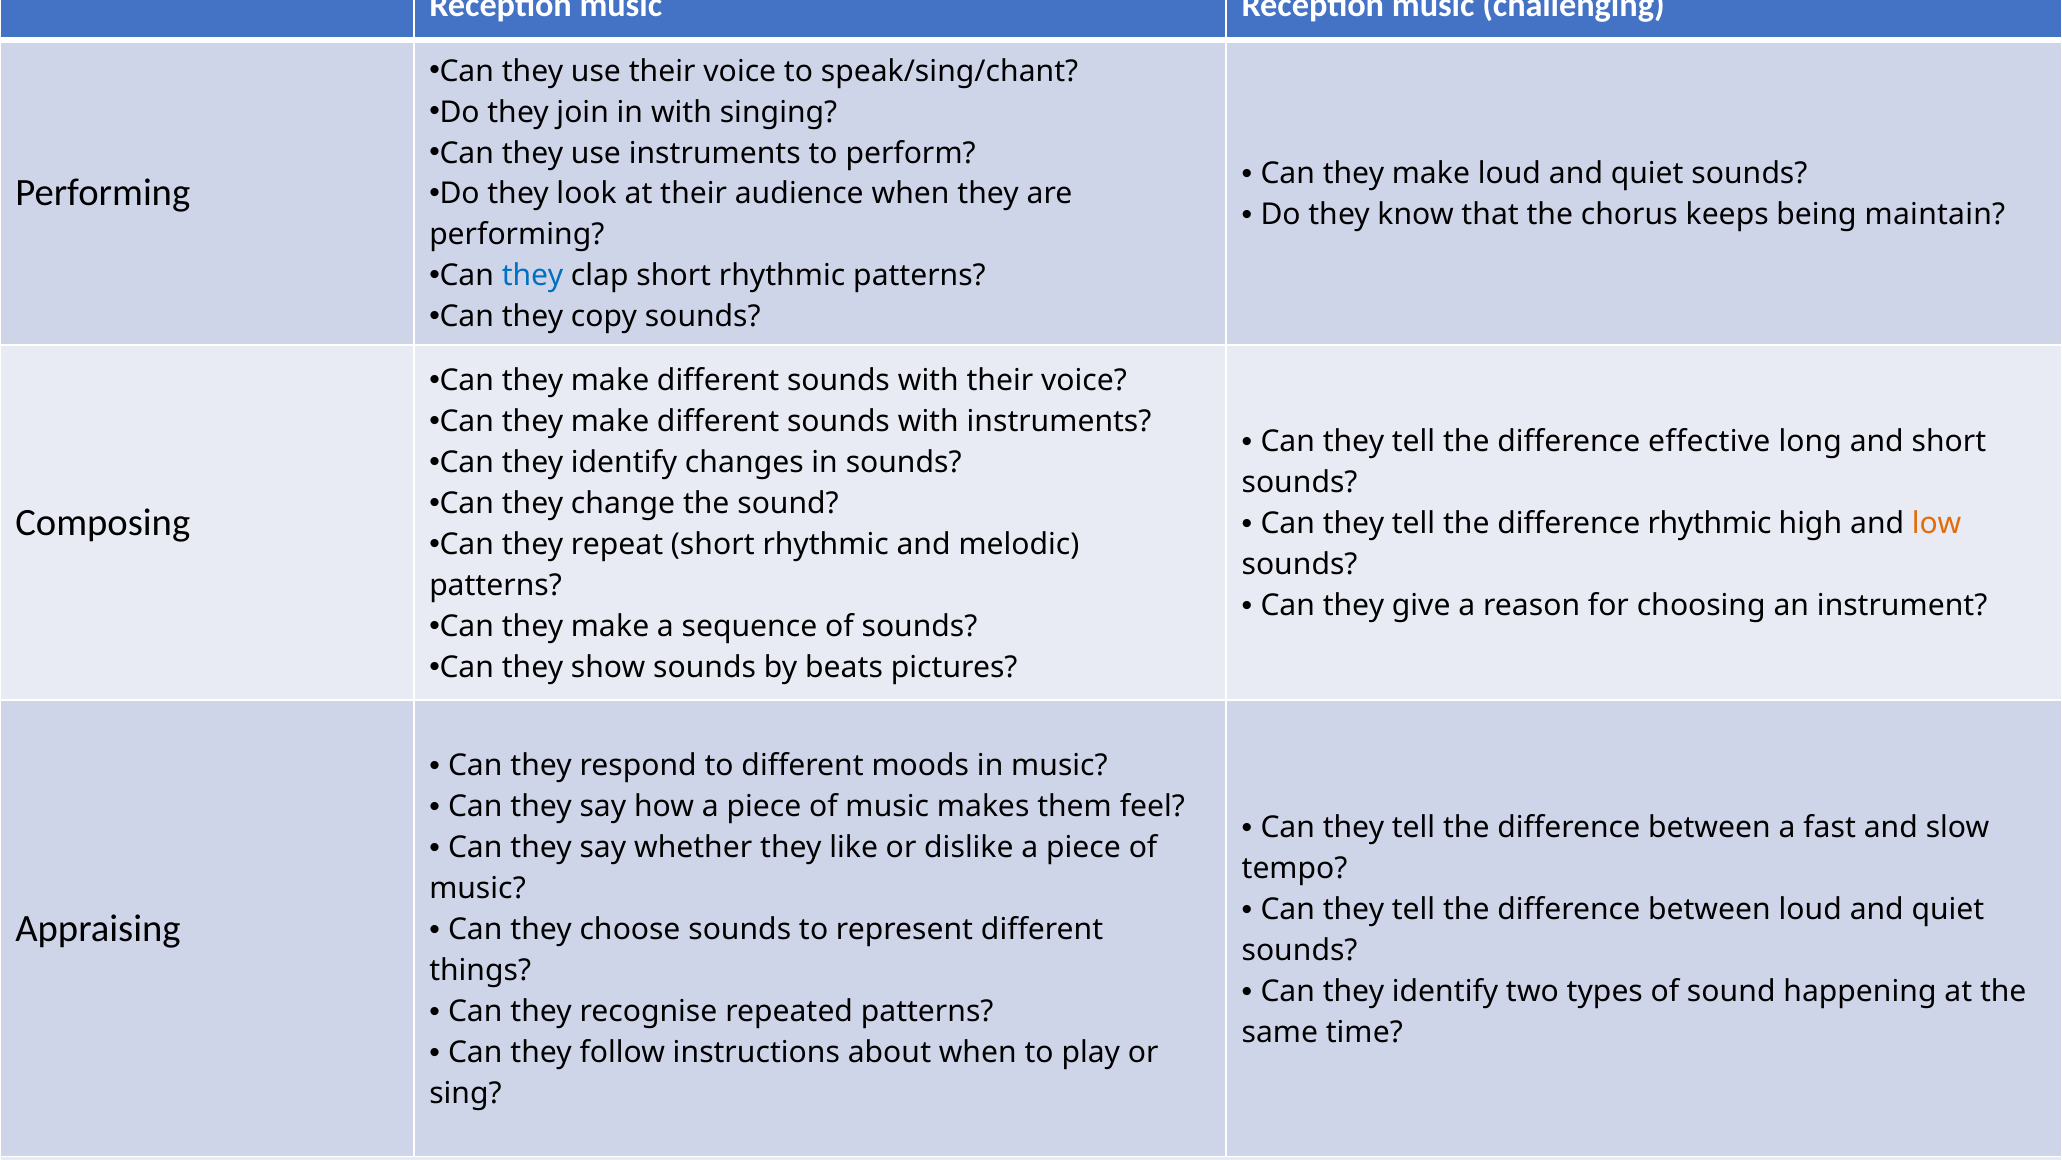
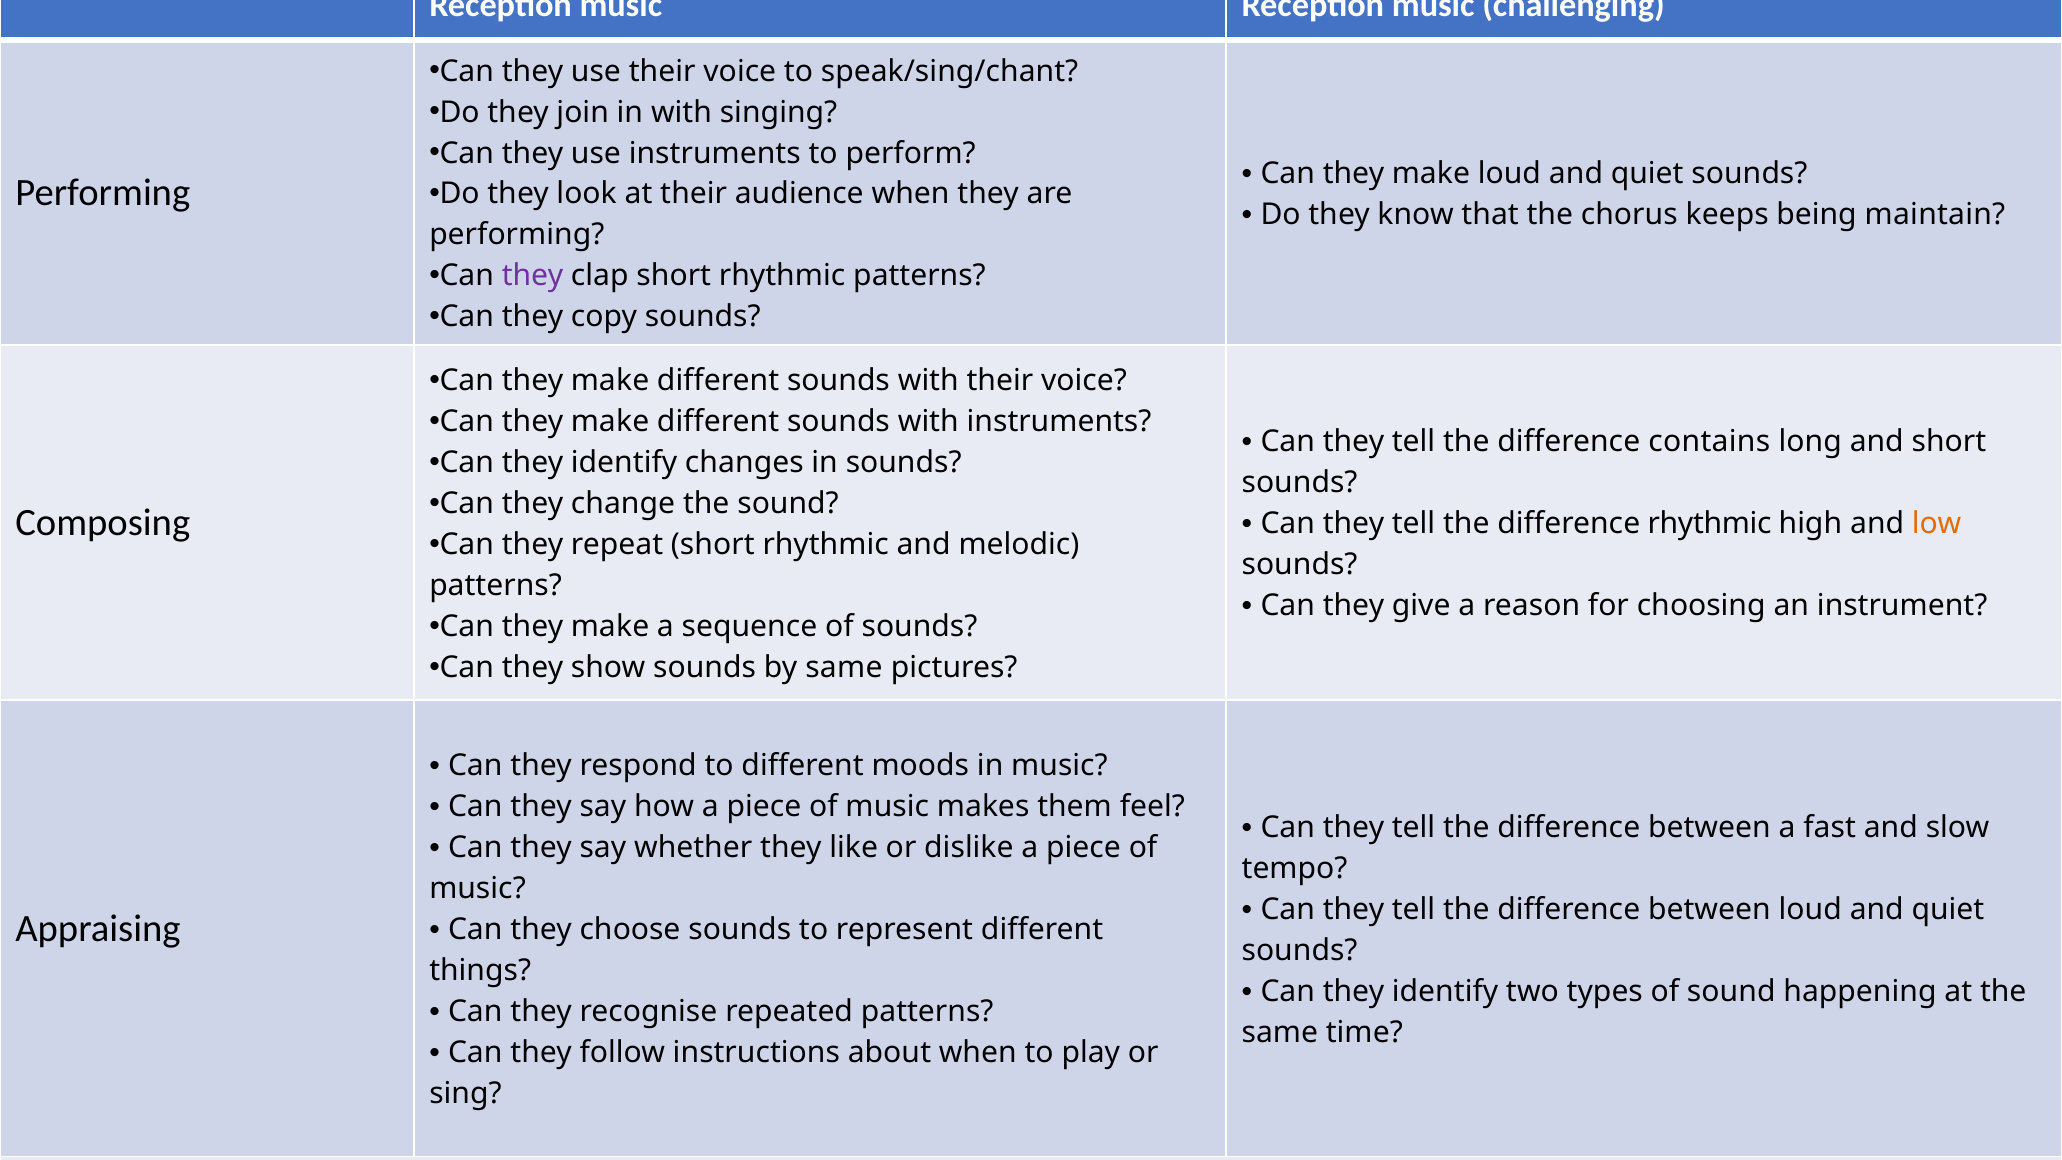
they colour: blue -> purple (533, 276)
effective: effective -> contains (1709, 442)
by beats: beats -> same (844, 667)
